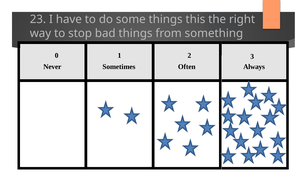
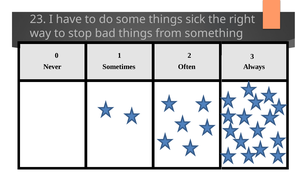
this: this -> sick (195, 19)
